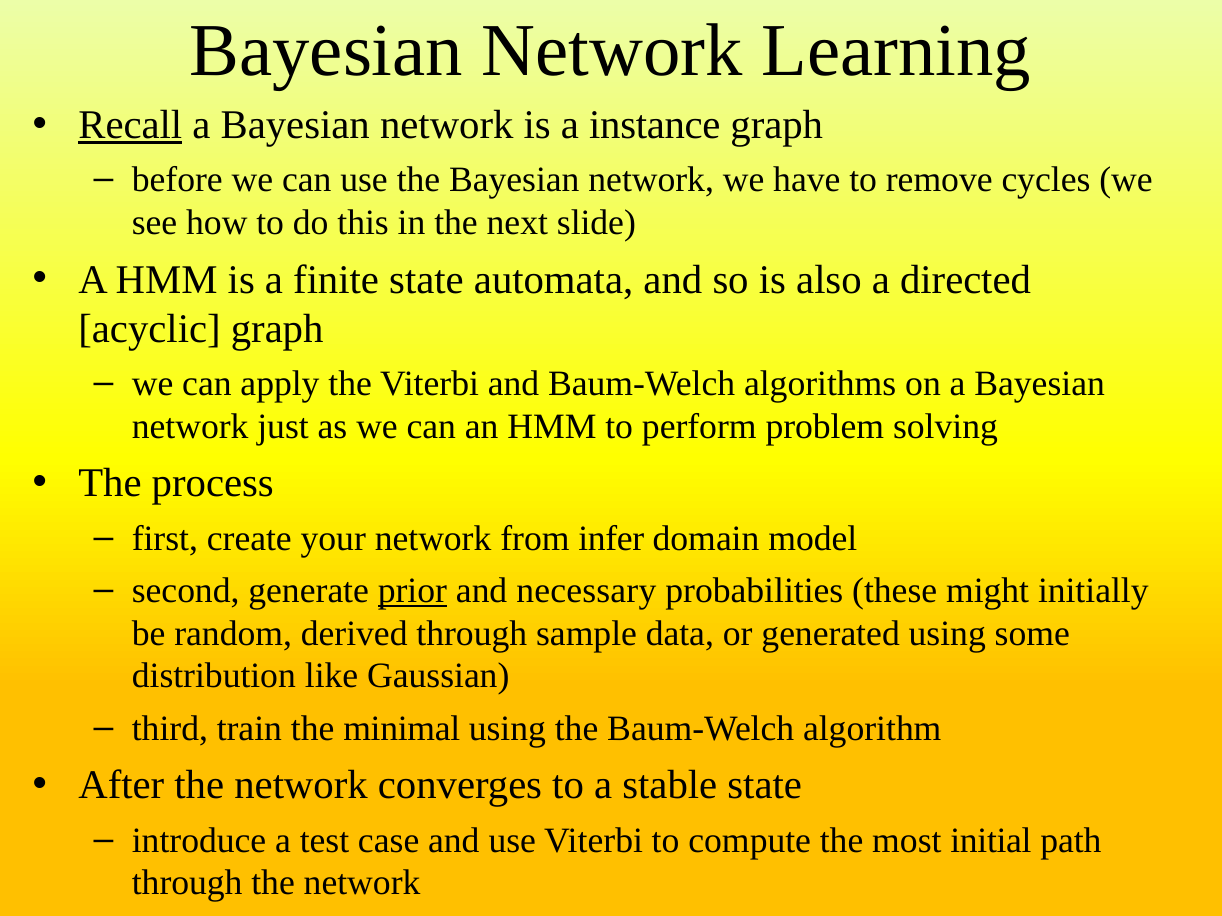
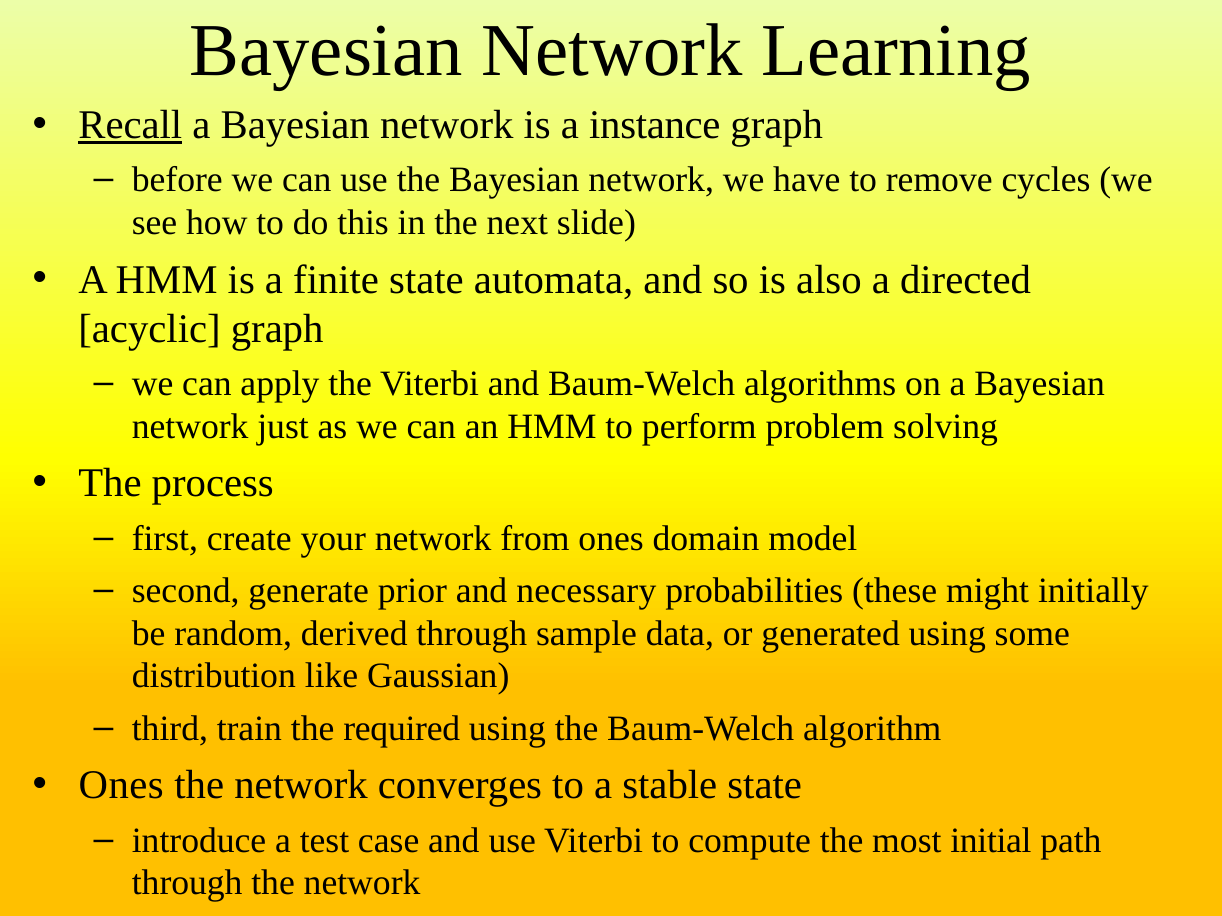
from infer: infer -> ones (611, 539)
prior underline: present -> none (412, 591)
minimal: minimal -> required (402, 729)
After: After -> Ones (121, 786)
